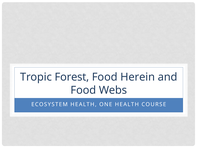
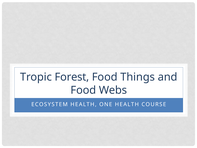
Herein: Herein -> Things (138, 77)
